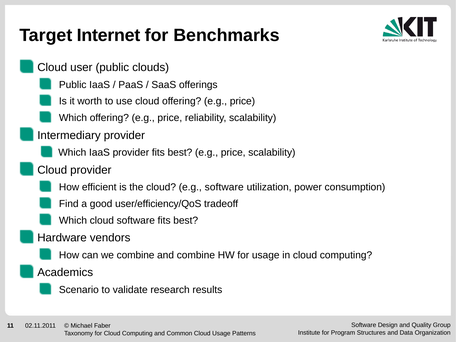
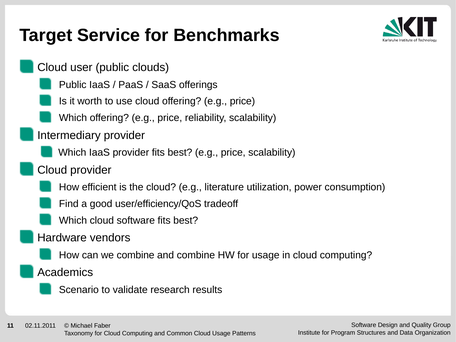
Internet: Internet -> Service (109, 35)
e.g software: software -> literature (224, 187)
